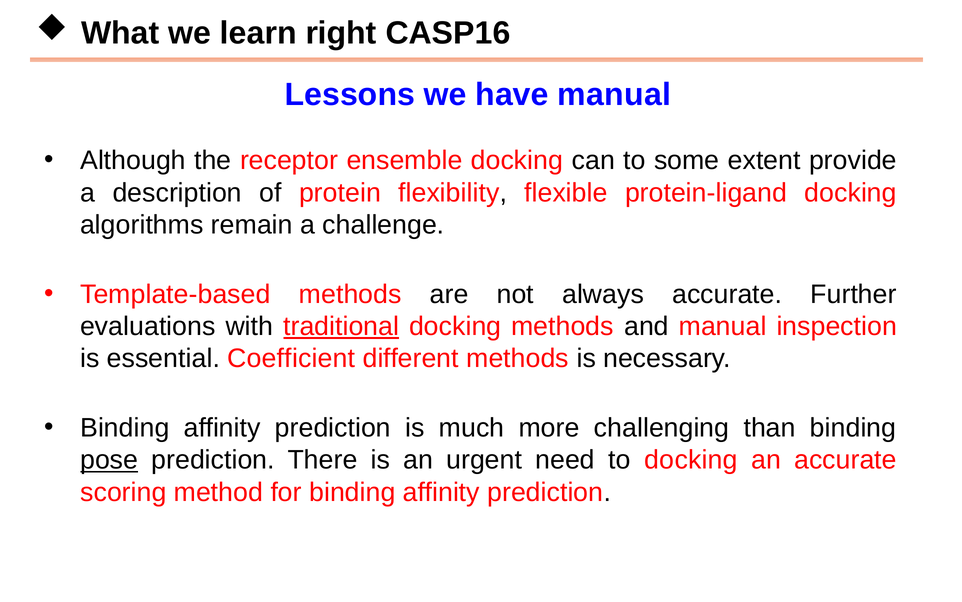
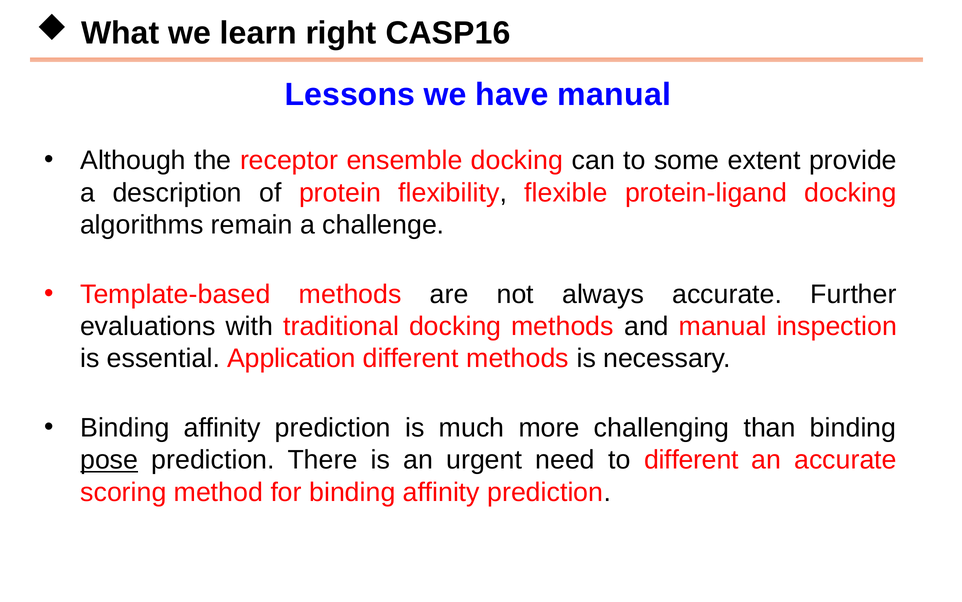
traditional underline: present -> none (341, 326)
Coefficient: Coefficient -> Application (291, 358)
to docking: docking -> different (691, 460)
